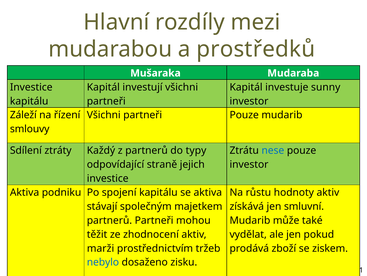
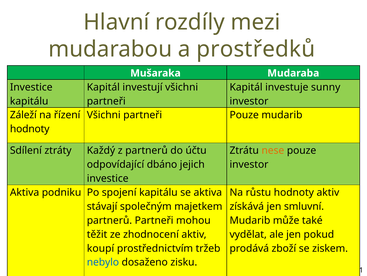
smlouvy: smlouvy -> hodnoty (30, 129)
typy: typy -> účtu (196, 150)
nese colour: blue -> orange (273, 150)
straně: straně -> dbáno (162, 164)
marži: marži -> koupí (101, 248)
